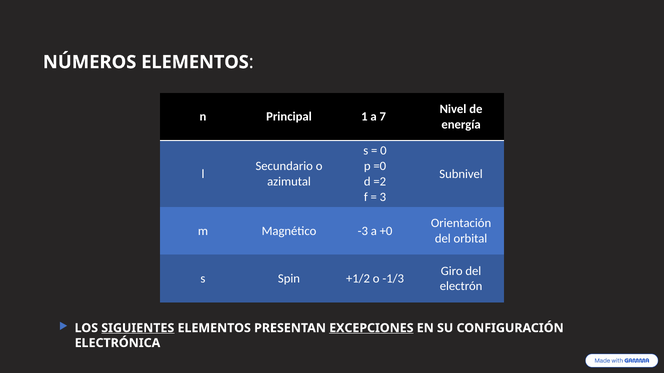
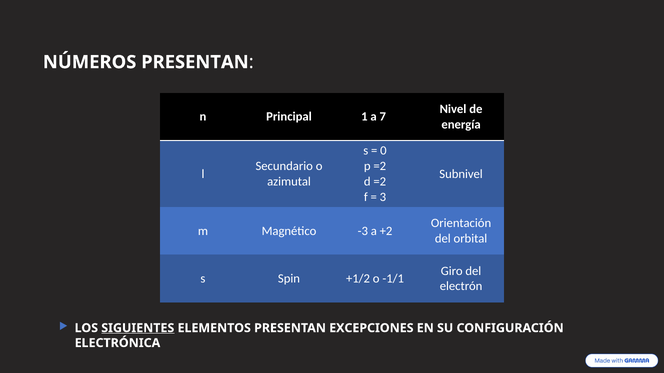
NÚMEROS ELEMENTOS: ELEMENTOS -> PRESENTAN (195, 62)
p =0: =0 -> =2 (380, 166)
+0: +0 -> +2 (386, 231)
-1/3: -1/3 -> -1/1 (393, 279)
EXCEPCIONES underline: present -> none (371, 328)
